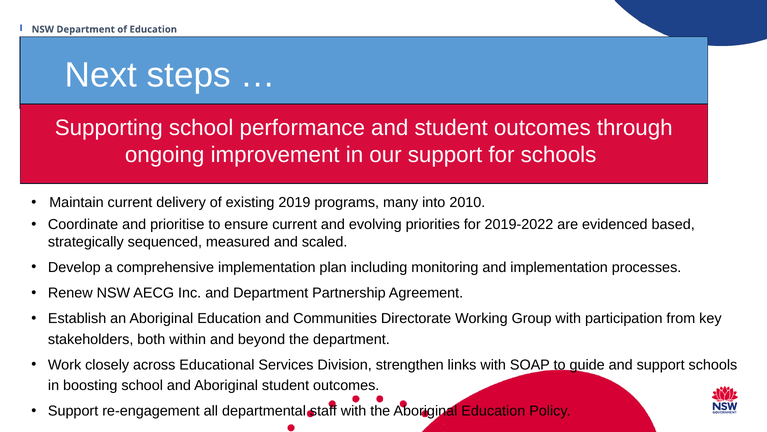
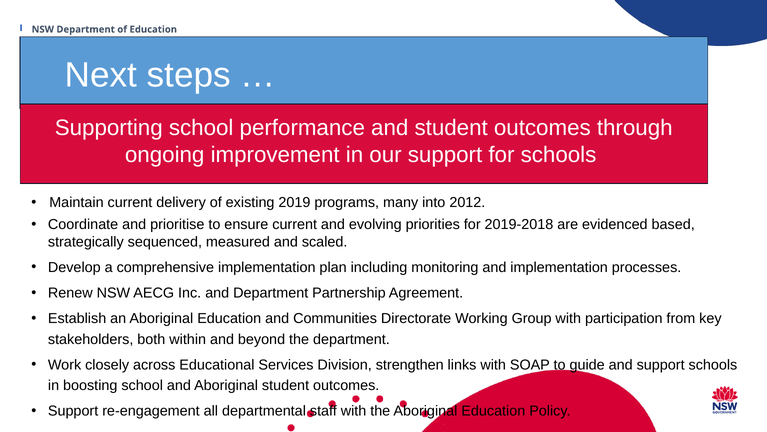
2010: 2010 -> 2012 (467, 202)
2019-2022: 2019-2022 -> 2019-2018 (519, 224)
